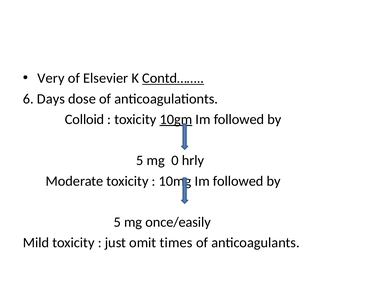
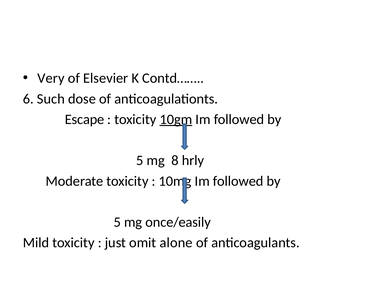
Contd…… underline: present -> none (173, 78)
Days: Days -> Such (51, 99)
Colloid: Colloid -> Escape (85, 120)
0: 0 -> 8 (175, 161)
times: times -> alone (176, 243)
